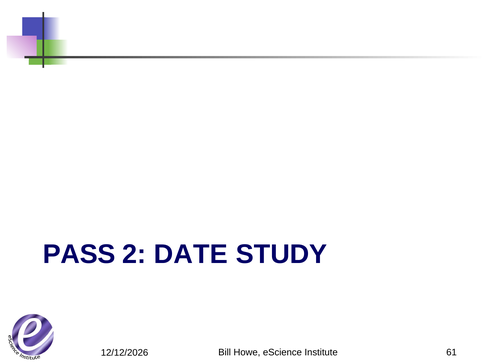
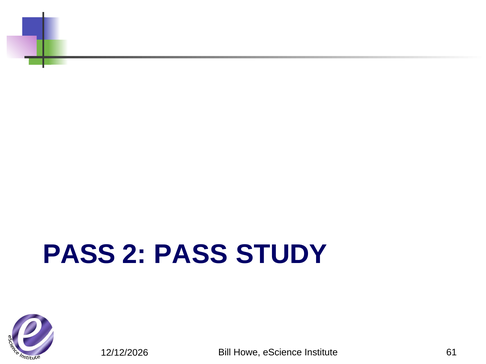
2 DATE: DATE -> PASS (191, 255)
